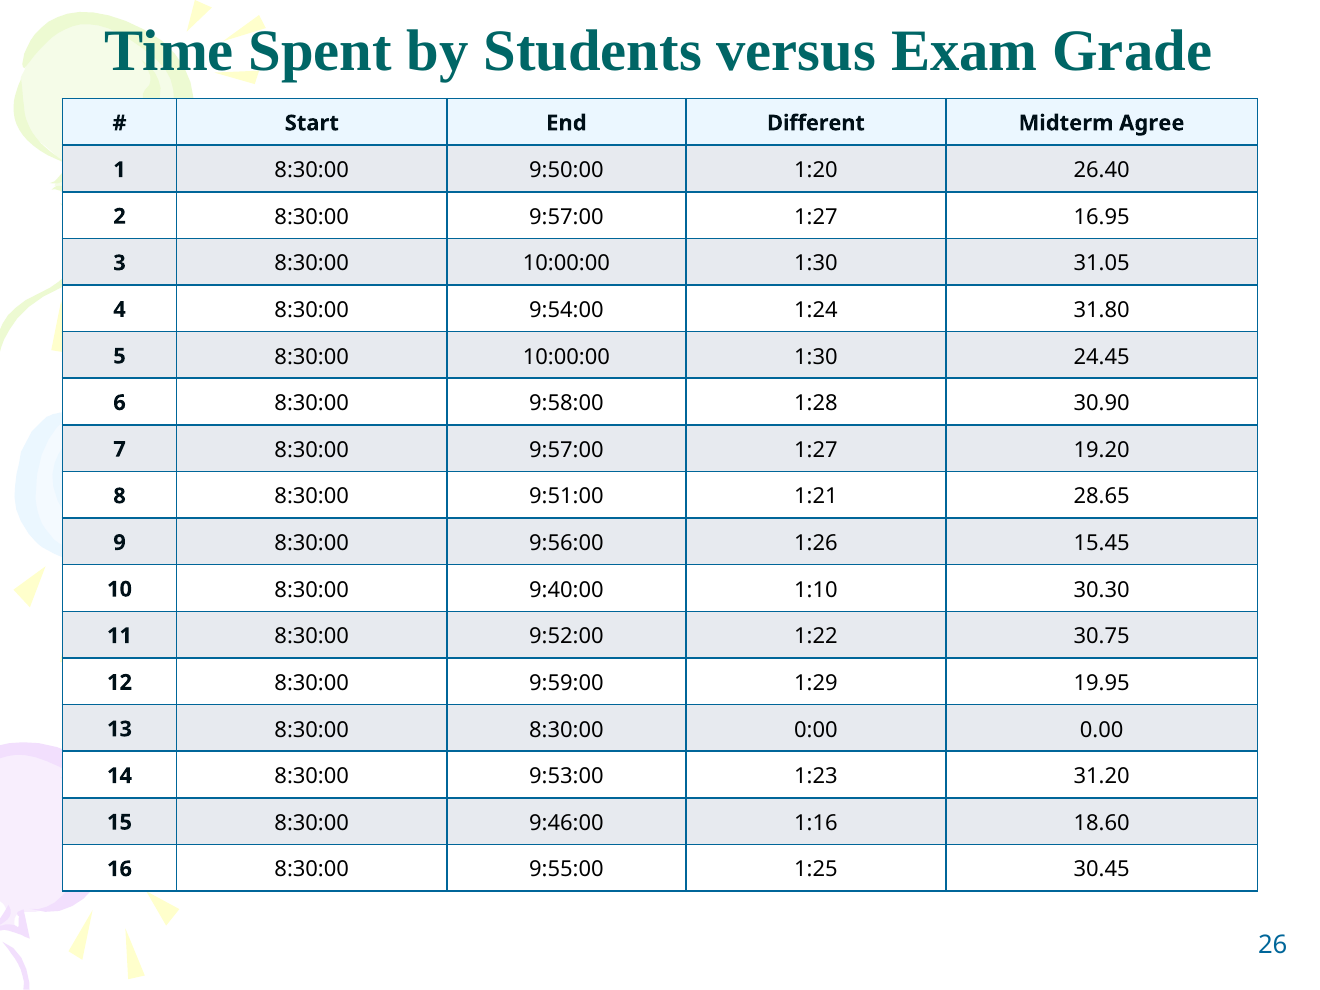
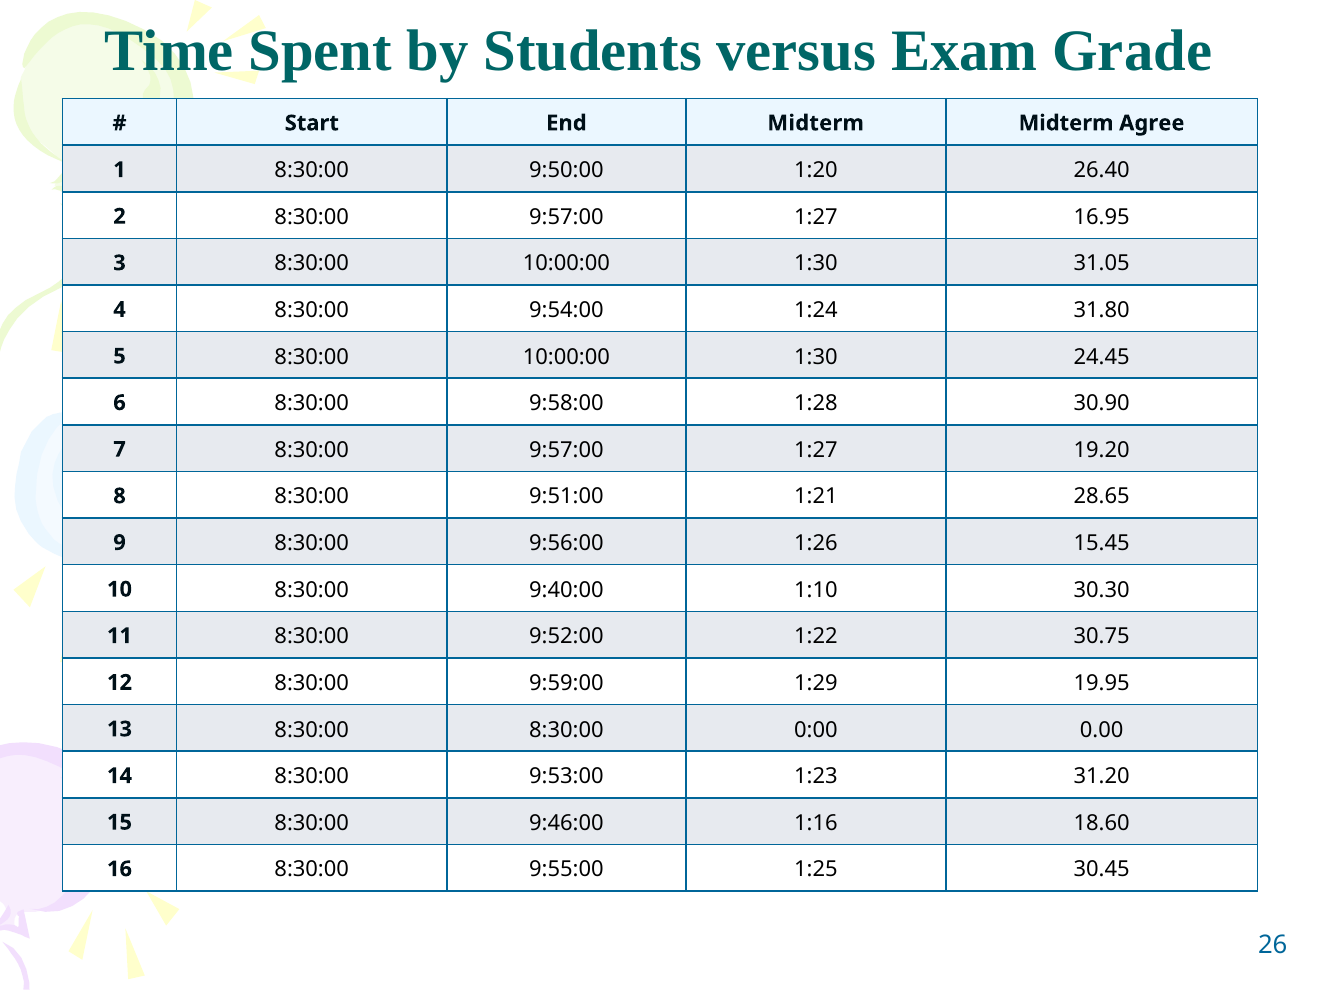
End Different: Different -> Midterm (816, 123)
